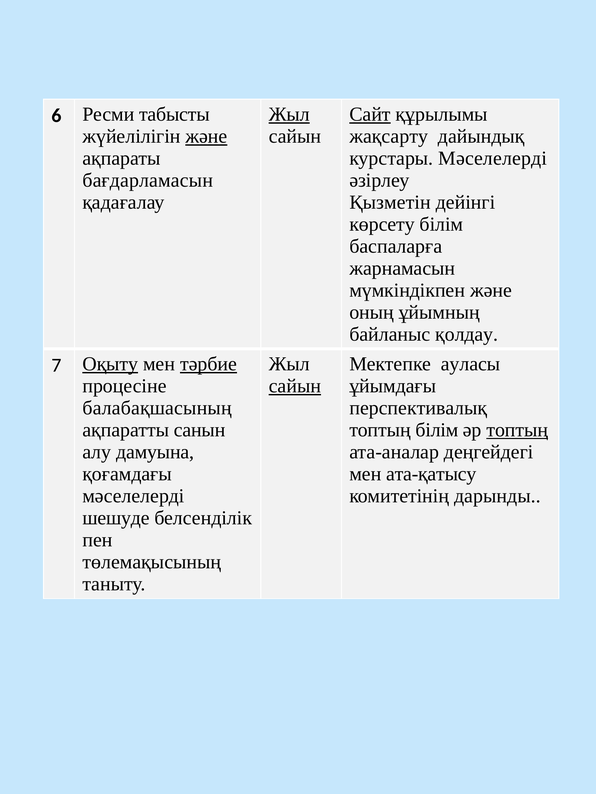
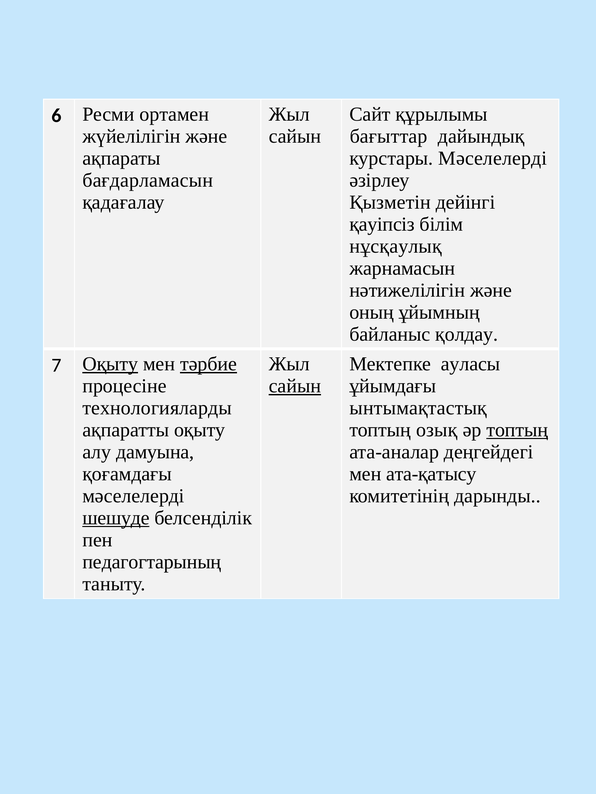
Жыл underline: present -> none (289, 114)
Сайт underline: present -> none (370, 114)
табысты: табысты -> ортамен (174, 114)
және underline: present -> none (206, 136)
жақсарту: жақсарту -> бағыттар (389, 136)
көрсету: көрсету -> қауіпсіз (382, 224)
баспаларға: баспаларға -> нұсқаулық (396, 246)
мүмкіндікпен: мүмкіндікпен -> нәтижелілігін (407, 290)
балабақшасының: балабақшасының -> технологияларды (157, 408)
перспективалық: перспективалық -> ынтымақтастық (418, 408)
ақпаратты санын: санын -> оқыту (200, 430)
топтың білім: білім -> озық (437, 430)
шешуде underline: none -> present (116, 518)
төлемақысының: төлемақысының -> педагогтарының (152, 562)
